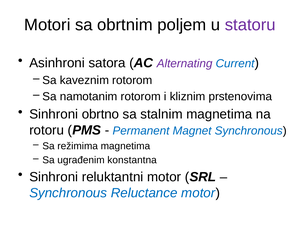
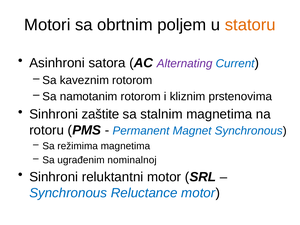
statoru colour: purple -> orange (250, 25)
obrtno: obrtno -> zaštite (100, 114)
konstantna: konstantna -> nominalnoj (132, 160)
